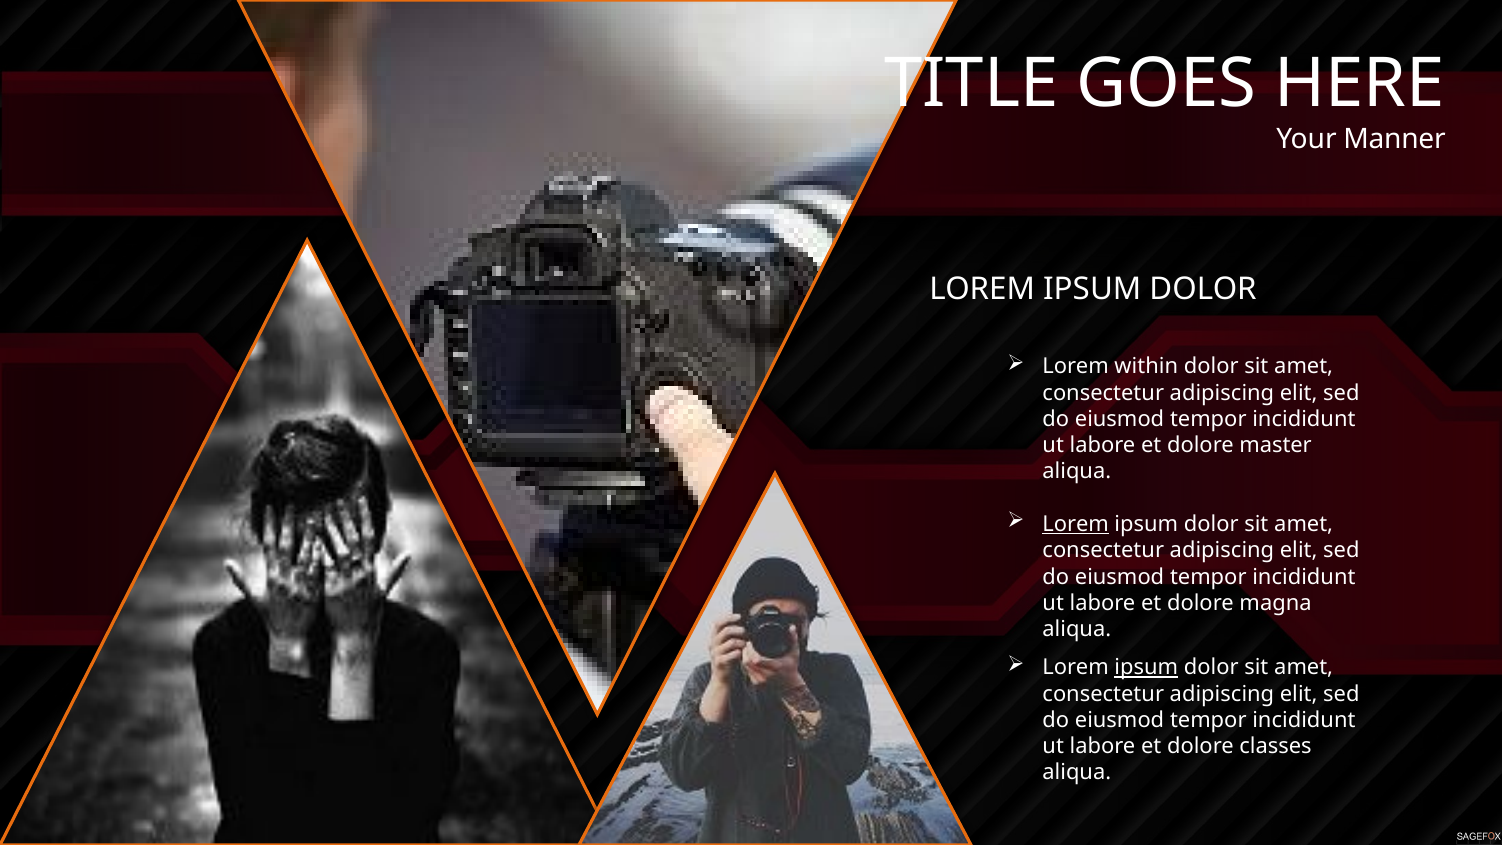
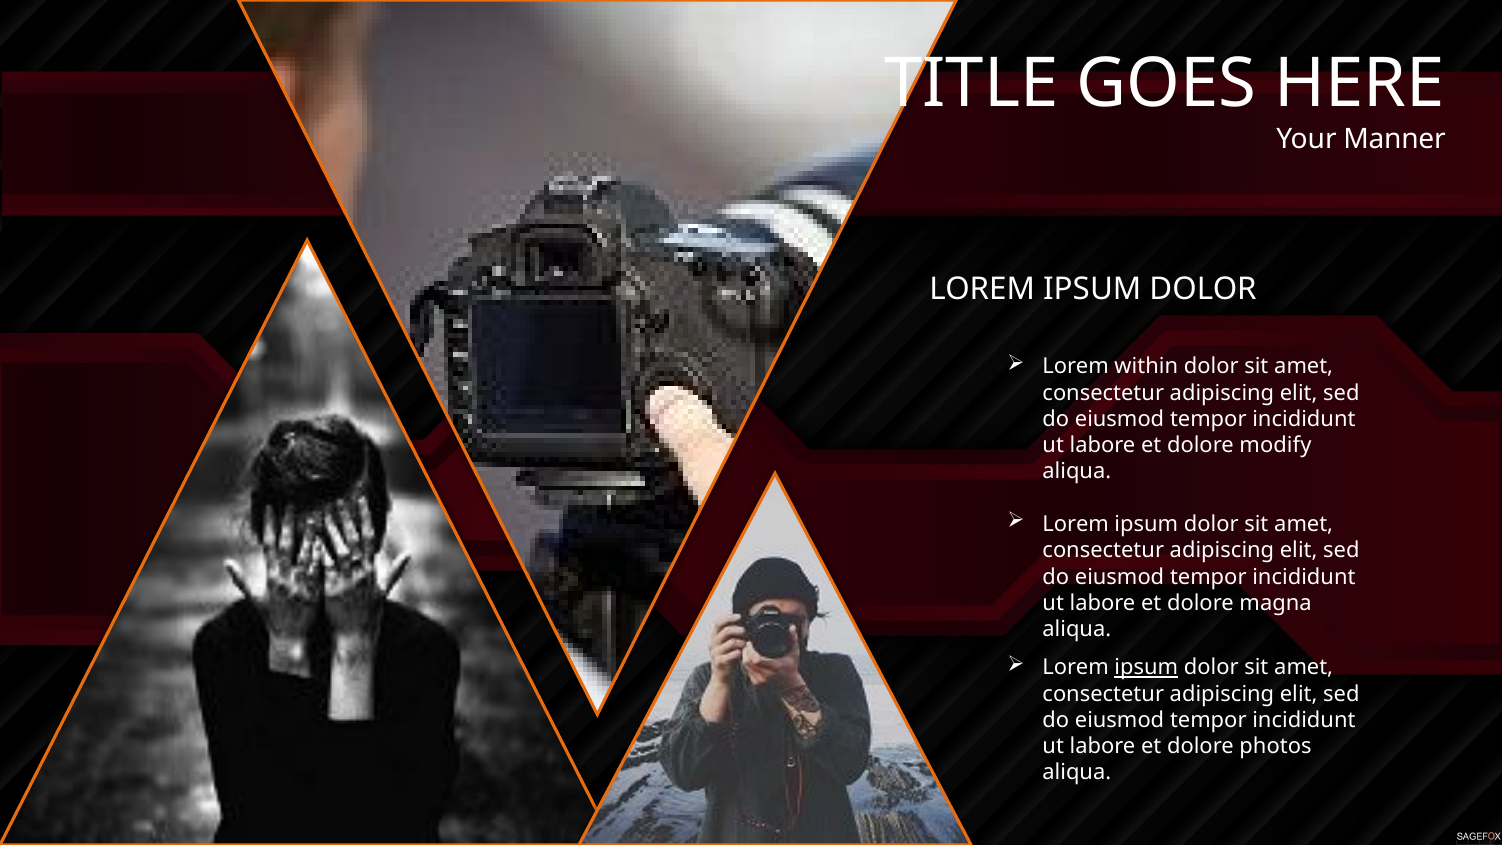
master: master -> modify (1275, 445)
Lorem underline: present -> none (1076, 524)
classes: classes -> photos (1276, 746)
